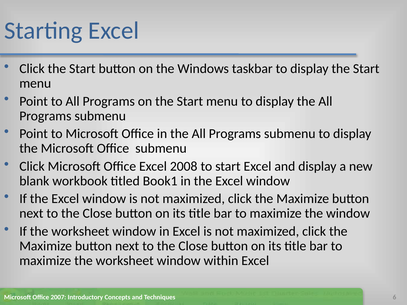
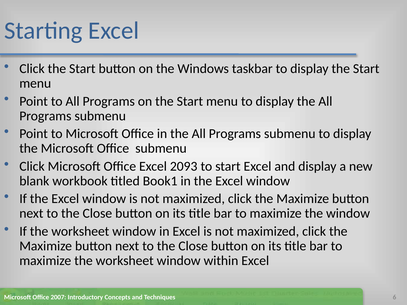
2008: 2008 -> 2093 (184, 166)
